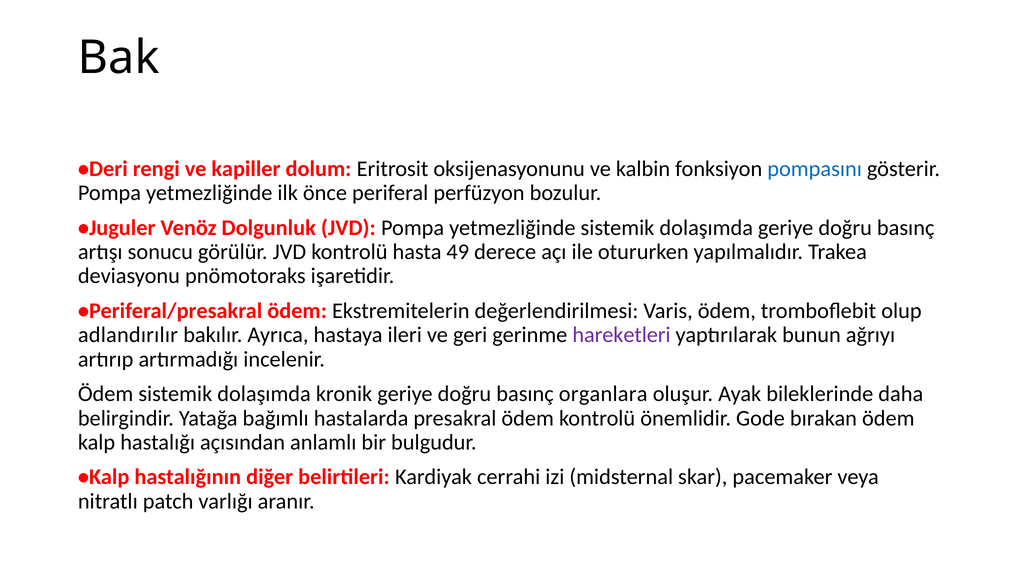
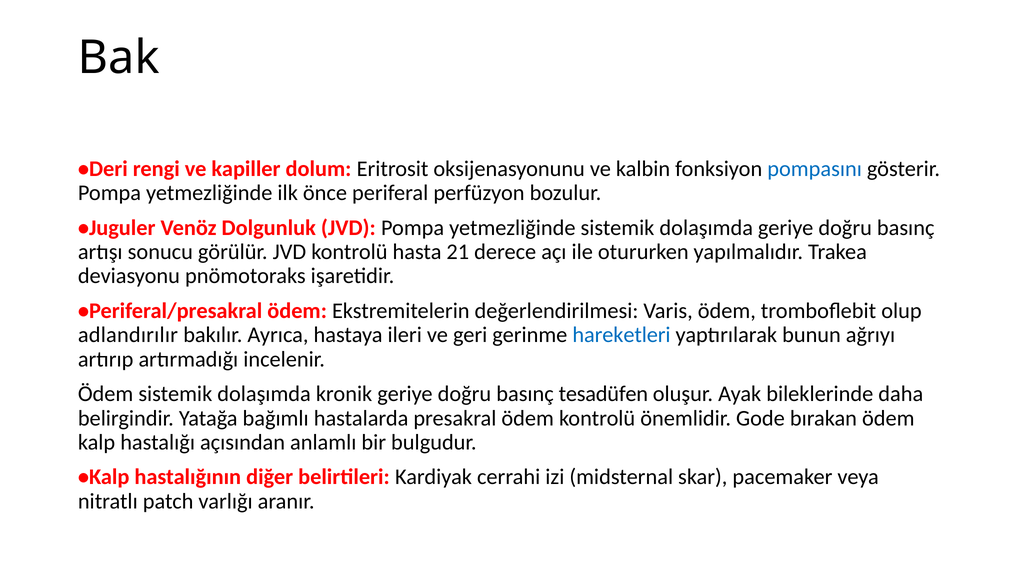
49: 49 -> 21 (458, 252)
hareketleri colour: purple -> blue (622, 335)
organlara: organlara -> tesadüfen (603, 394)
